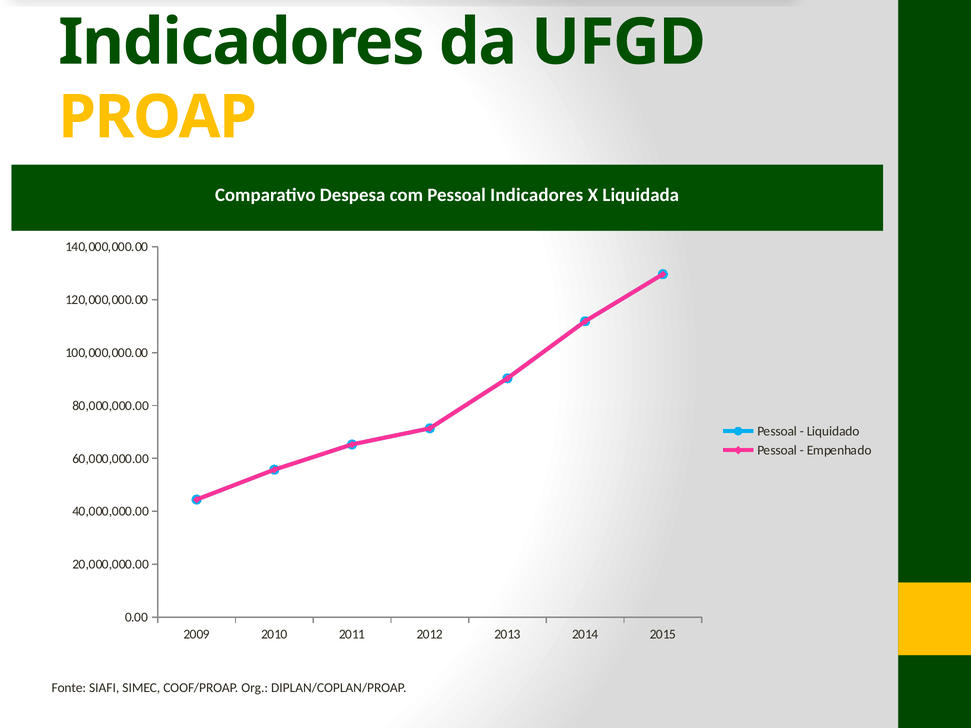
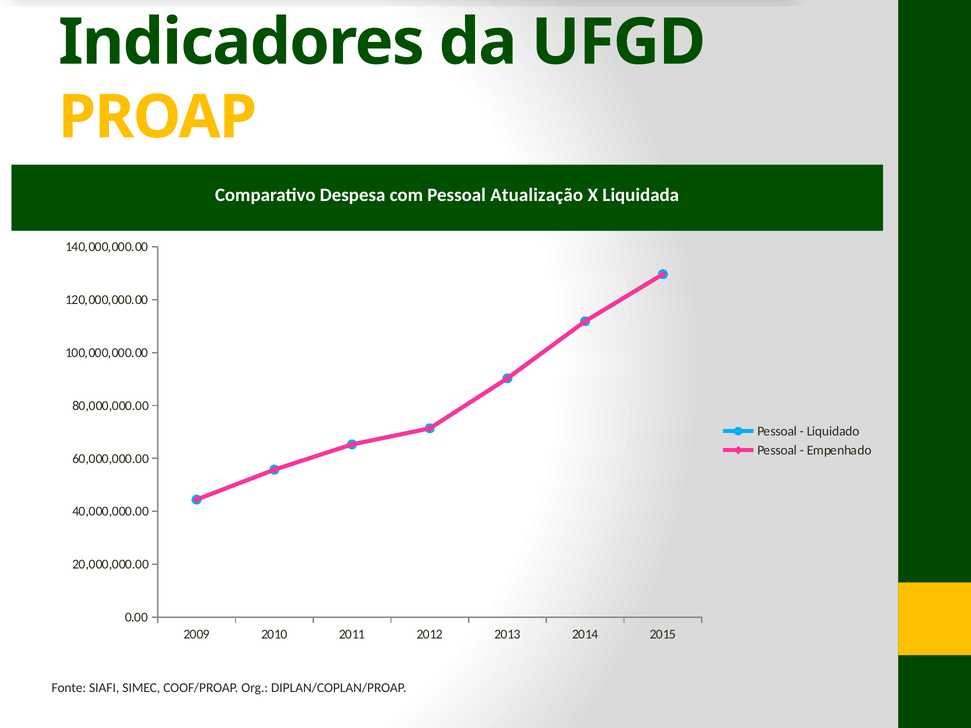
Pessoal Indicadores: Indicadores -> Atualização (537, 195)
